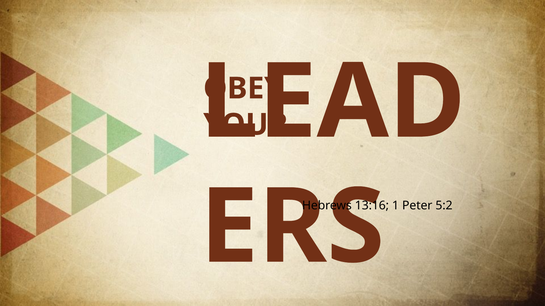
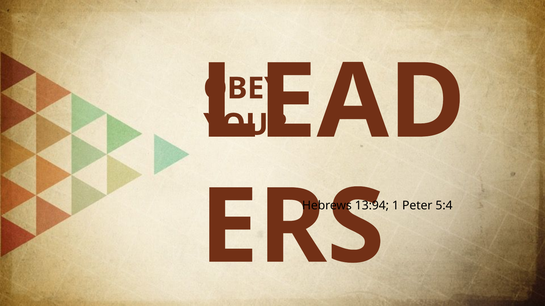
13:16: 13:16 -> 13:94 (372, 206)
5:2: 5:2 -> 5:4 (444, 206)
